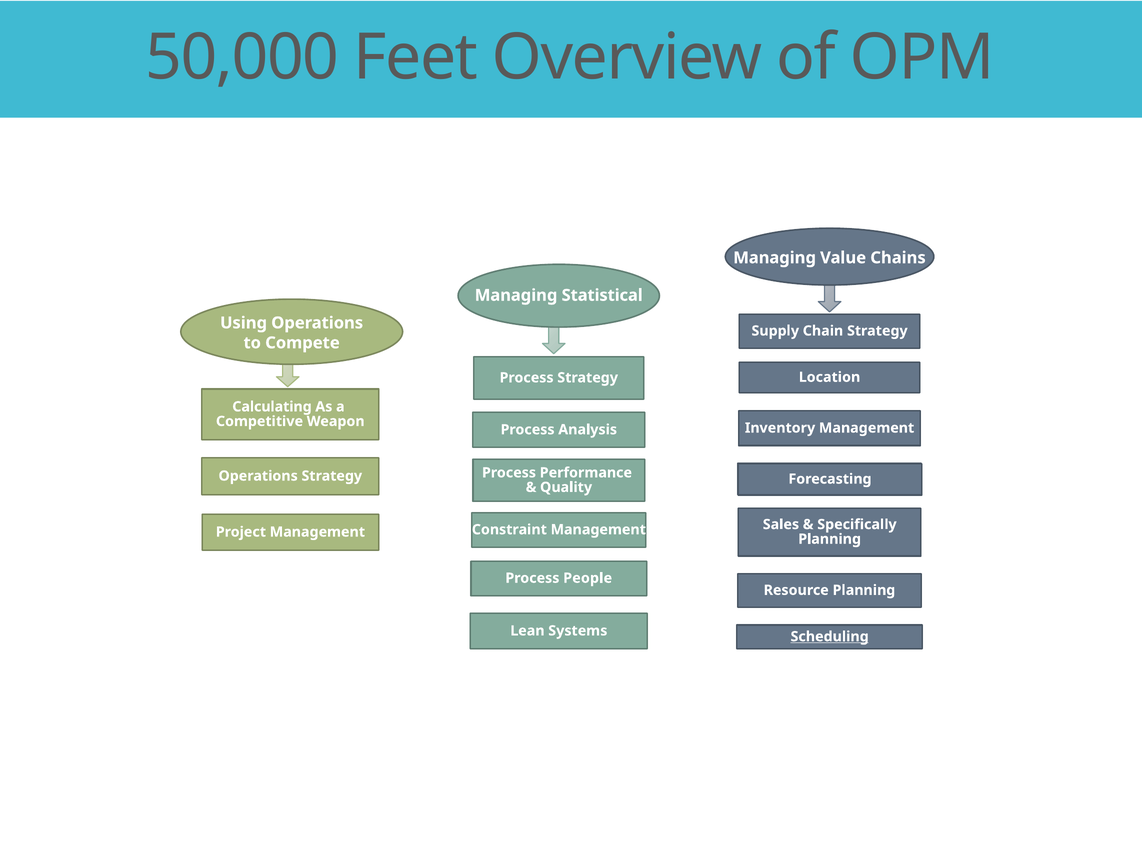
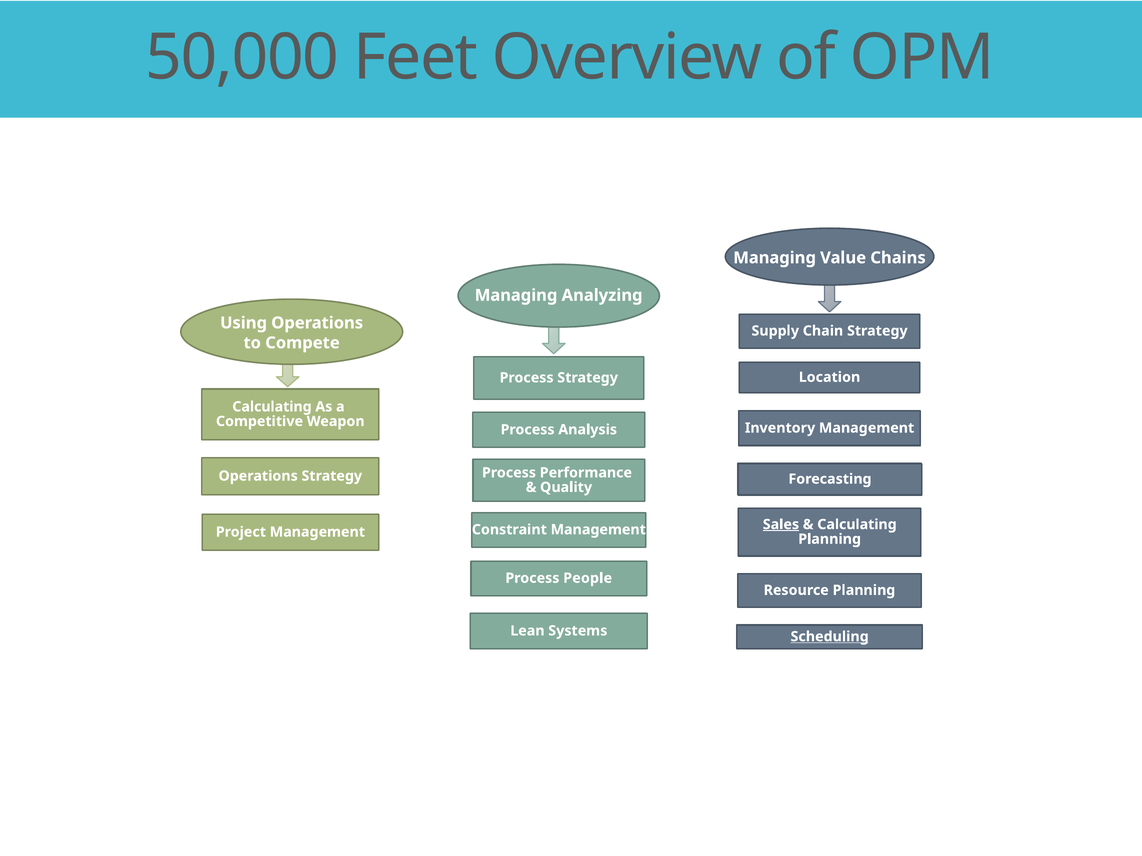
Statistical: Statistical -> Analyzing (602, 295)
Sales underline: none -> present (781, 525)
Specifically: Specifically -> Calculating (857, 525)
